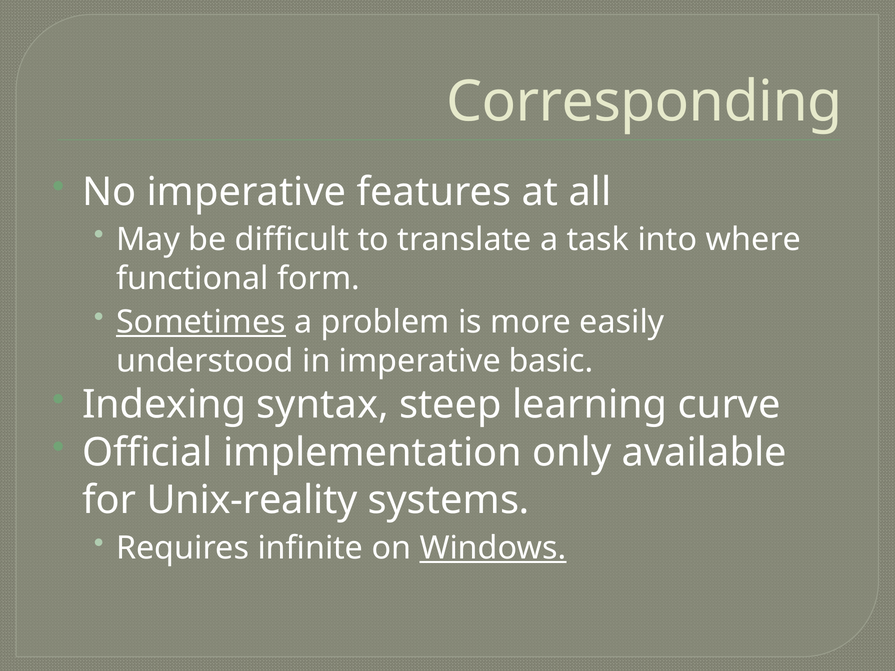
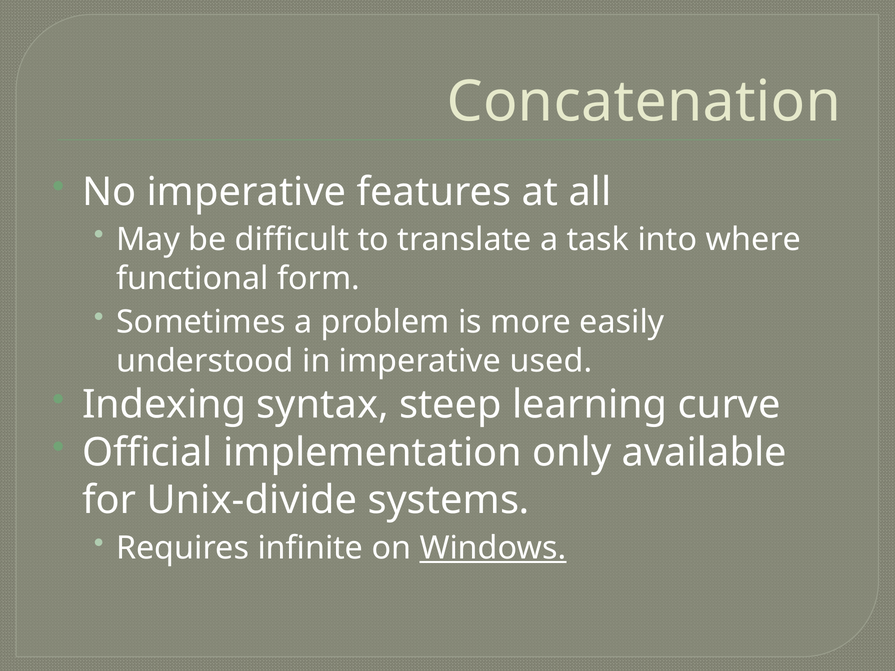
Corresponding: Corresponding -> Concatenation (644, 102)
Sometimes underline: present -> none (201, 322)
basic: basic -> used (551, 361)
Unix-reality: Unix-reality -> Unix-divide (252, 500)
